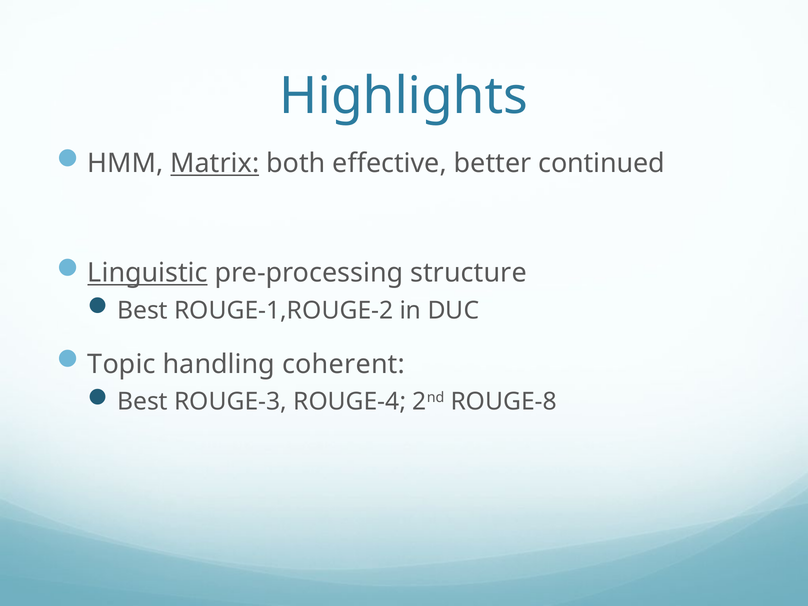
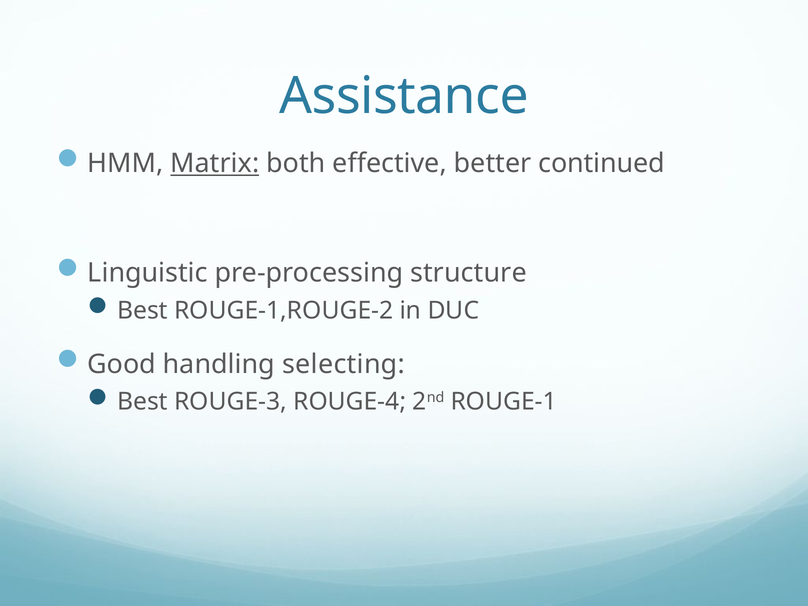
Highlights: Highlights -> Assistance (404, 96)
Linguistic underline: present -> none (148, 273)
Topic: Topic -> Good (122, 364)
coherent: coherent -> selecting (344, 364)
ROUGE-8: ROUGE-8 -> ROUGE-1 (504, 402)
